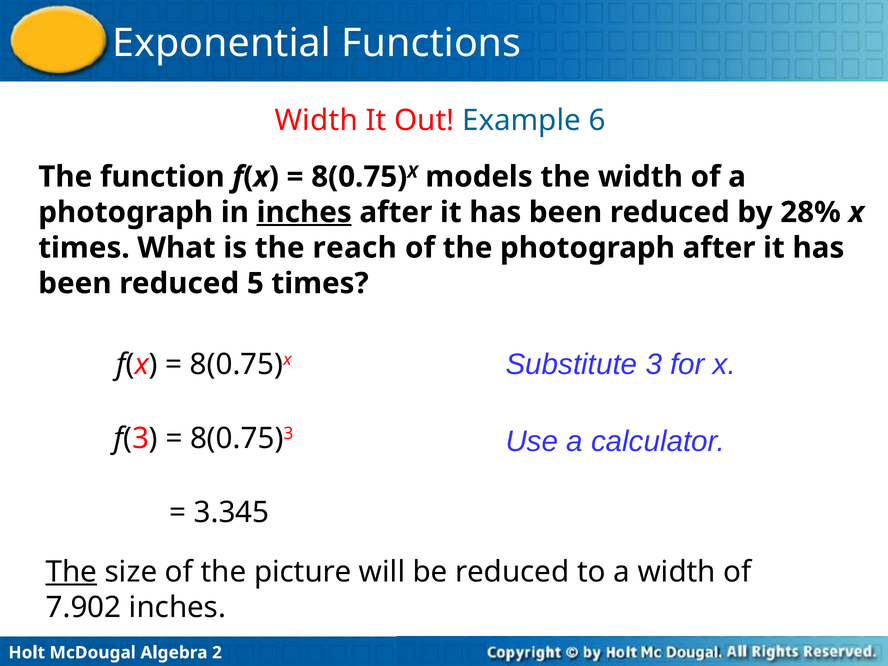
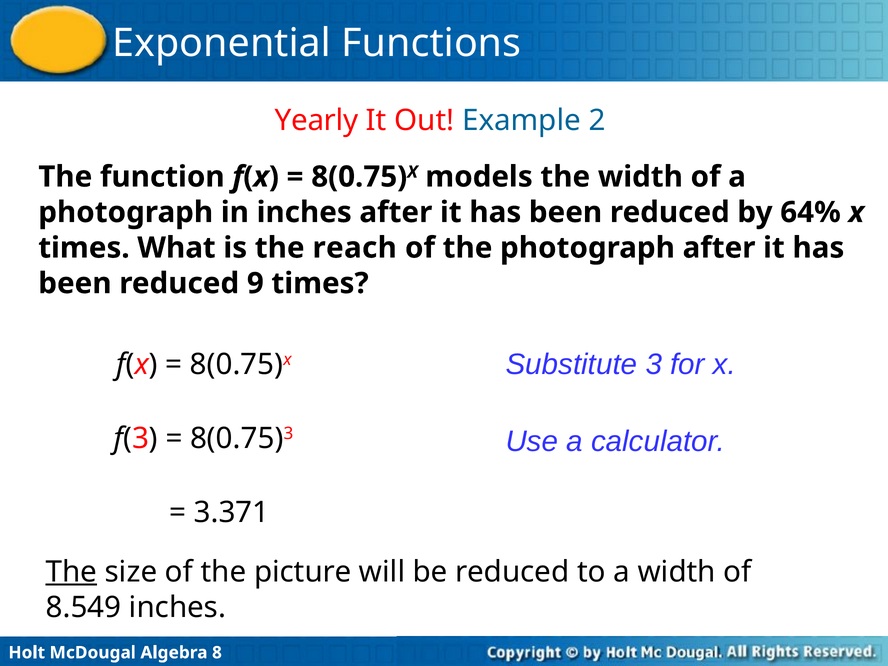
Width: Width -> Yearly (316, 120)
6: 6 -> 2 (597, 120)
inches underline: present -> none (304, 212)
28%: 28% -> 64% (811, 212)
5: 5 -> 9 (255, 283)
3.345: 3.345 -> 3.371 (231, 513)
7.902: 7.902 -> 8.549 (83, 607)
2: 2 -> 8 (217, 653)
